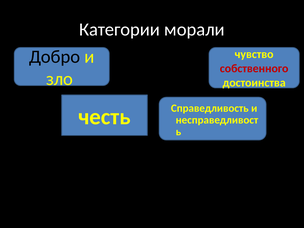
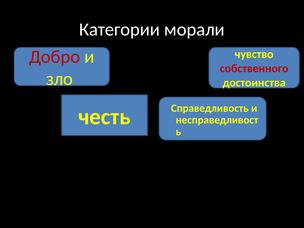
Добро colour: black -> red (55, 57)
